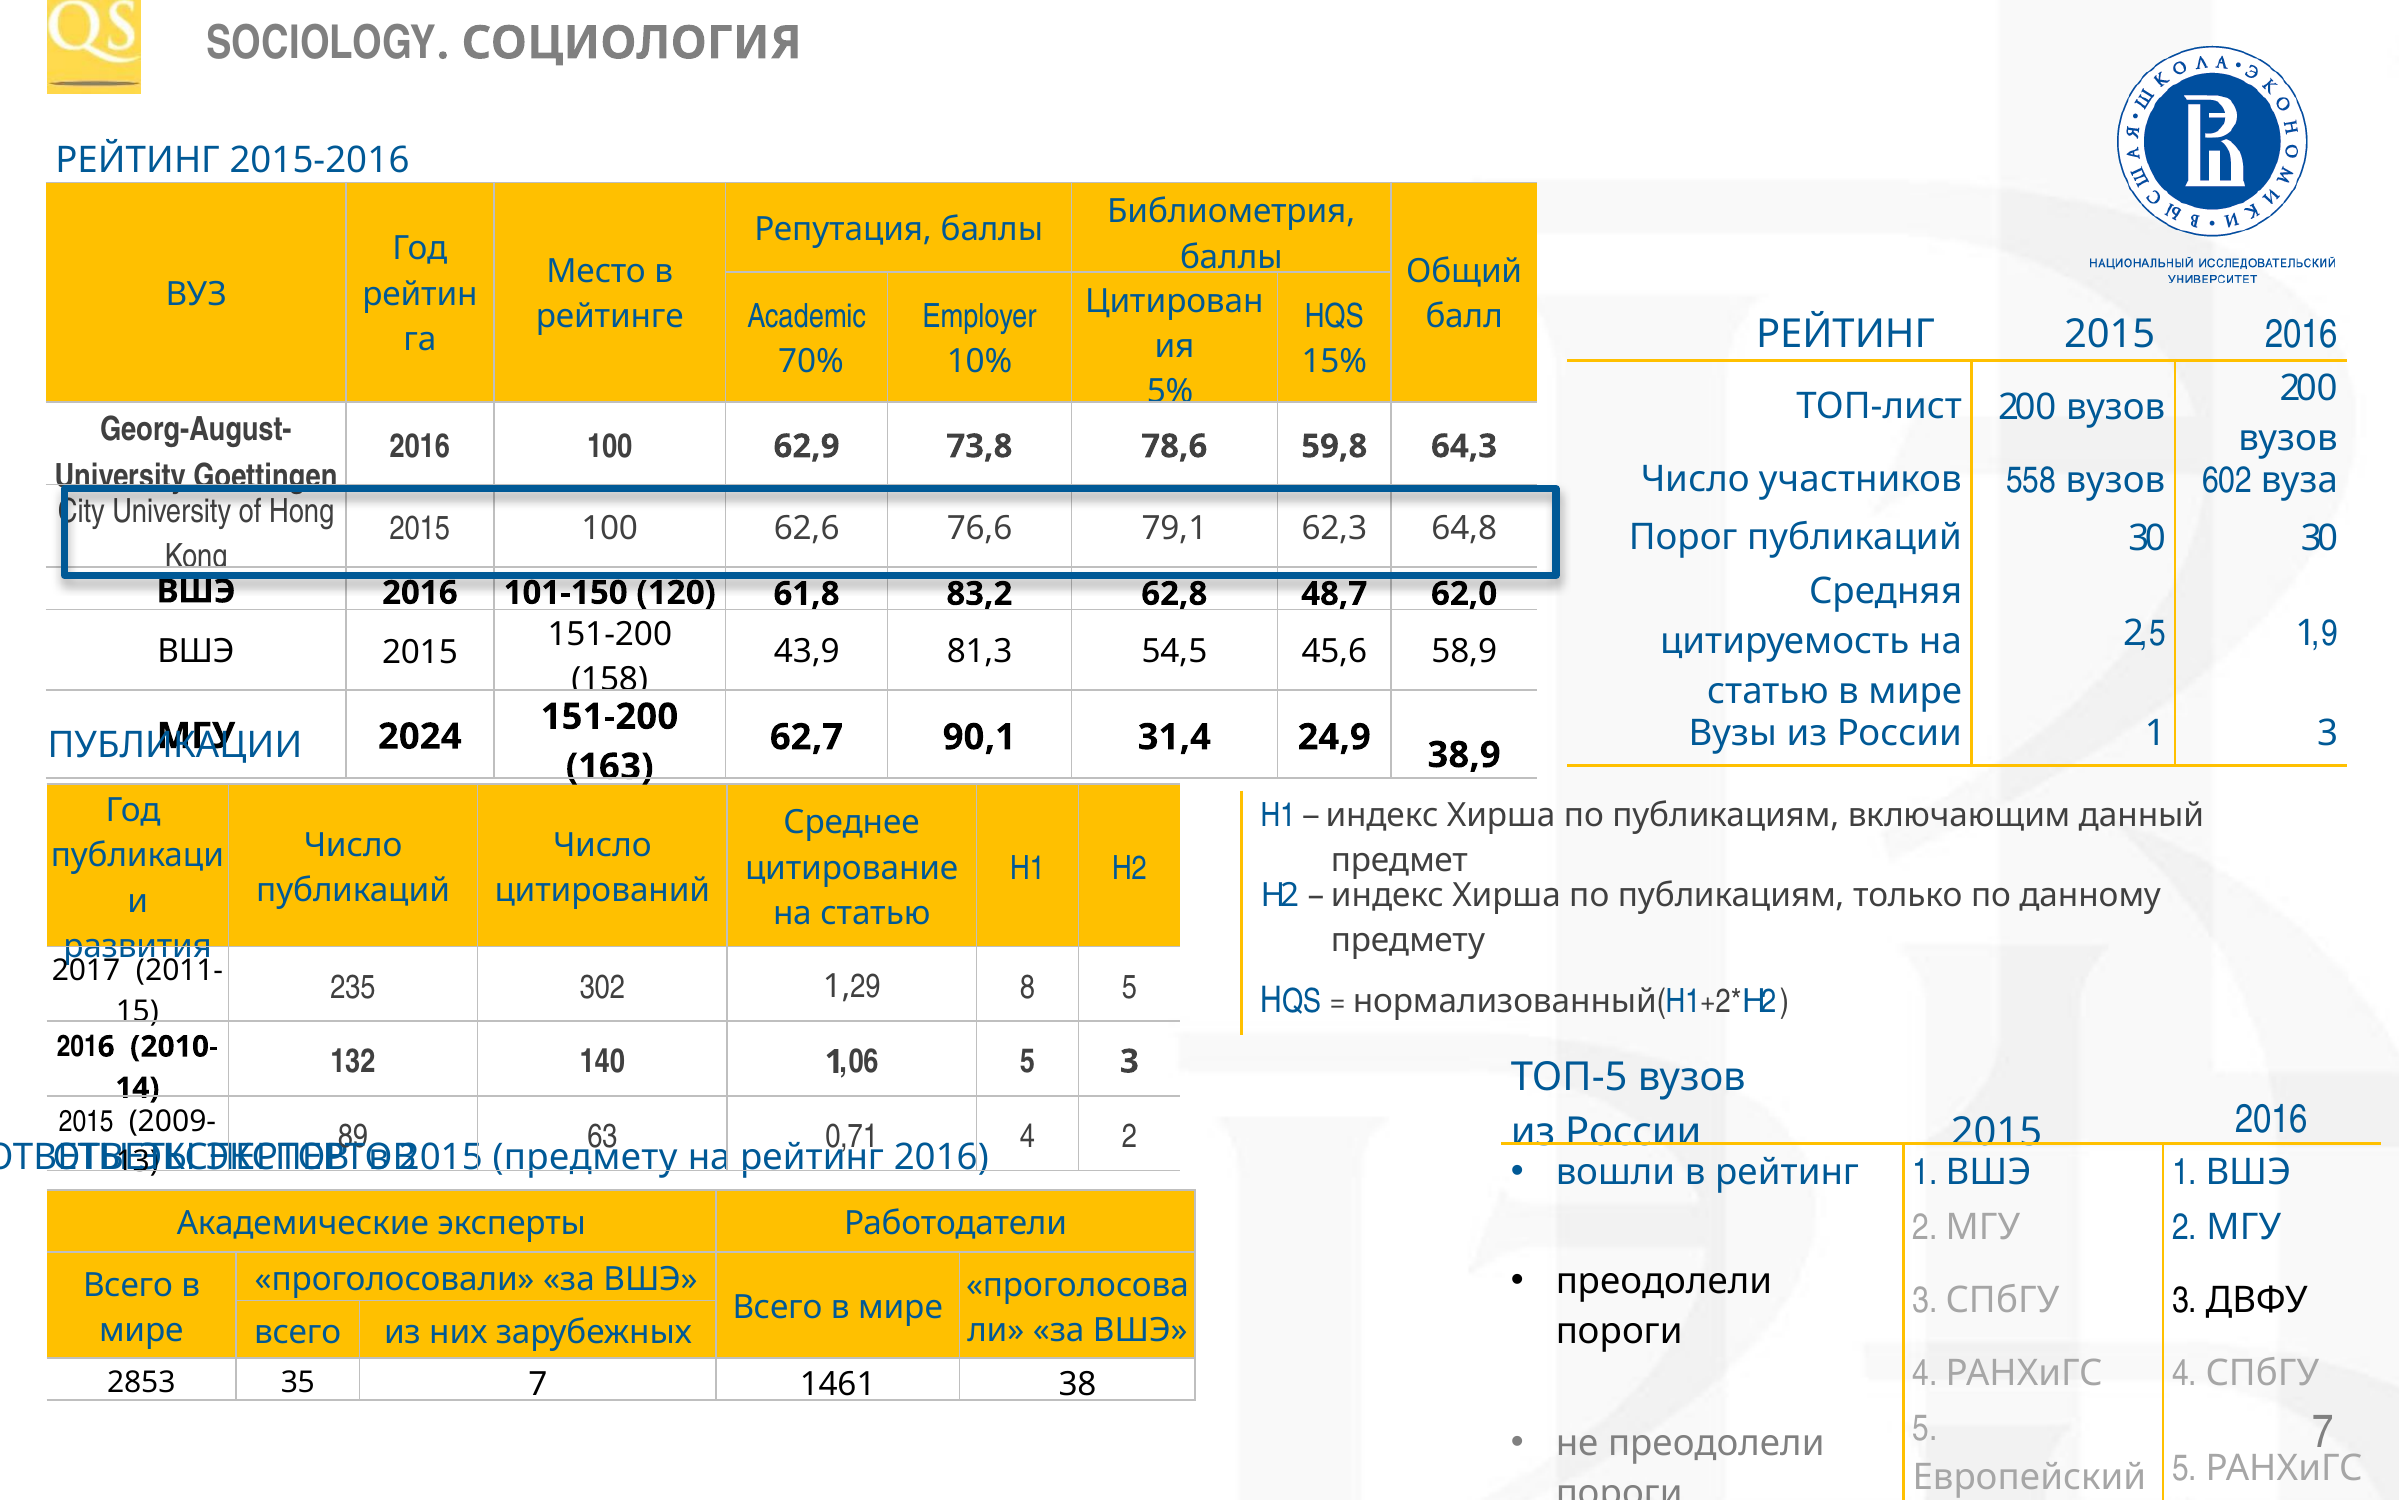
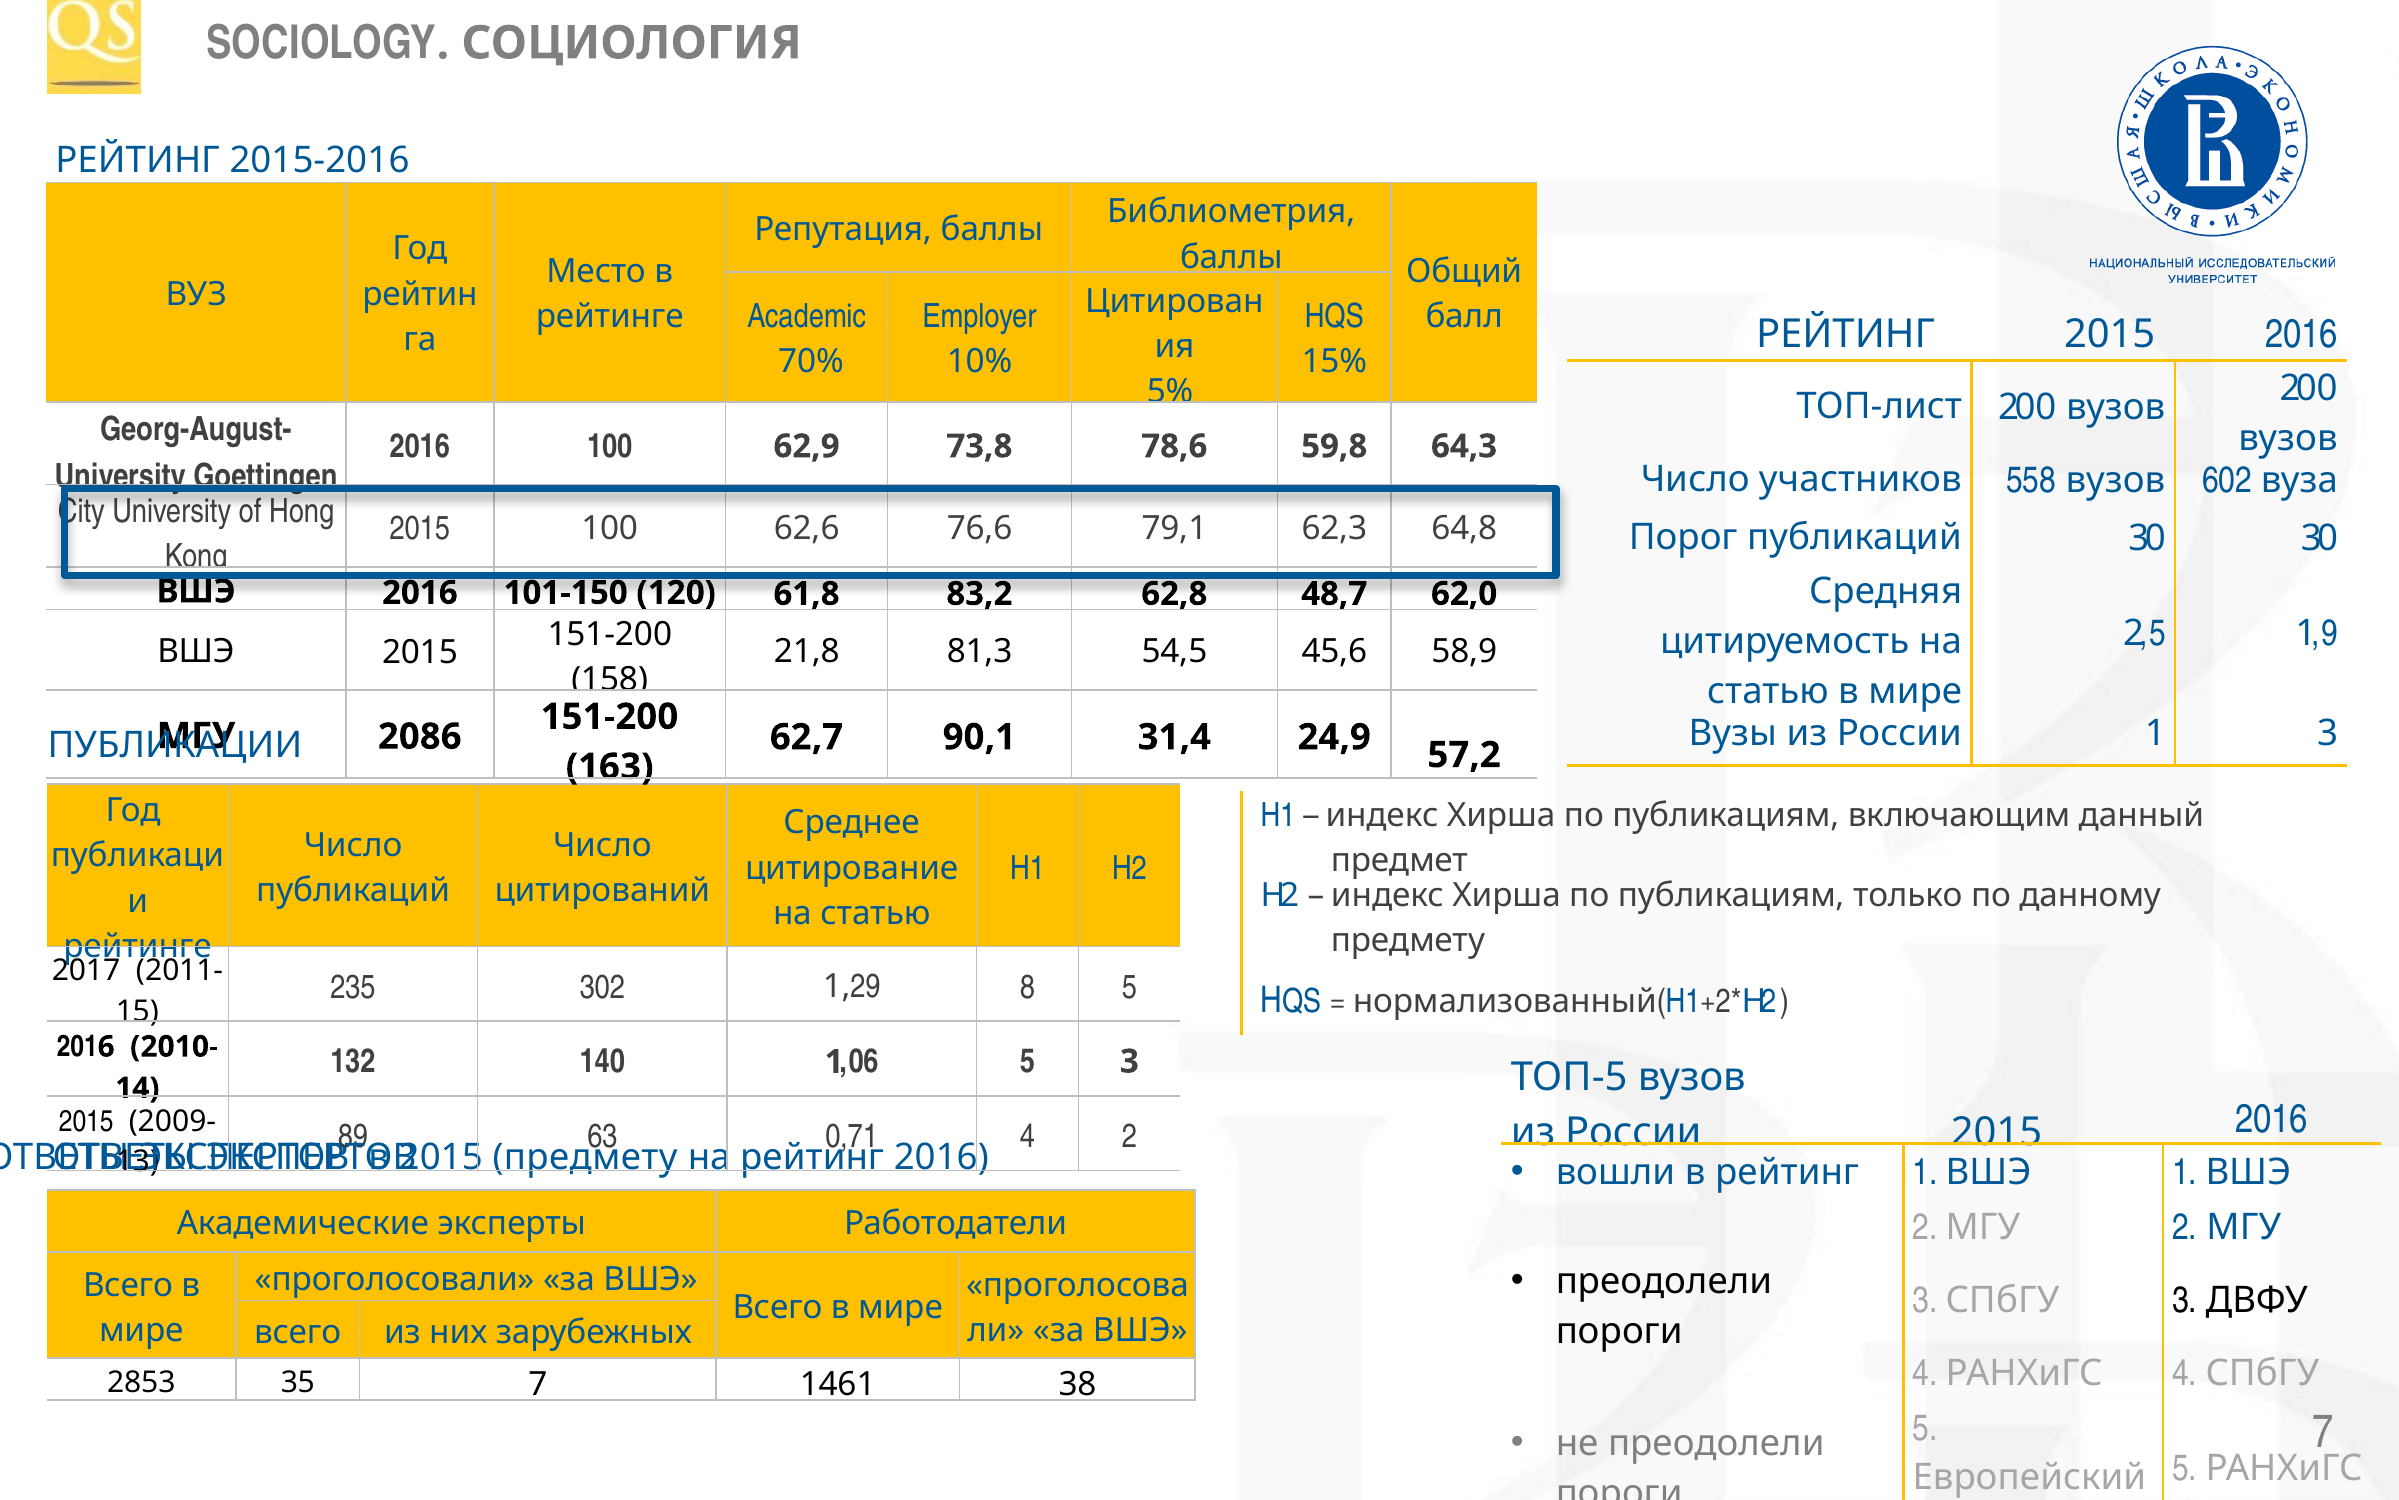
43,9: 43,9 -> 21,8 (807, 651)
2024: 2024 -> 2086 (420, 736)
38,9: 38,9 -> 57,2 (1464, 755)
развития: развития -> рейтинге (138, 946)
